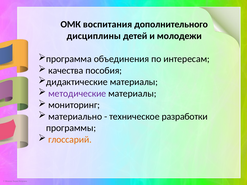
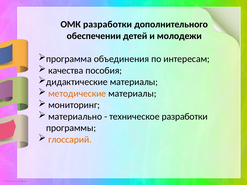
ОМК воспитания: воспитания -> разработки (108, 24)
дисциплины: дисциплины -> обеспечении (94, 36)
методические colour: purple -> orange (77, 94)
